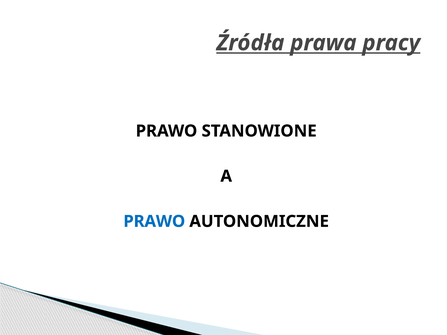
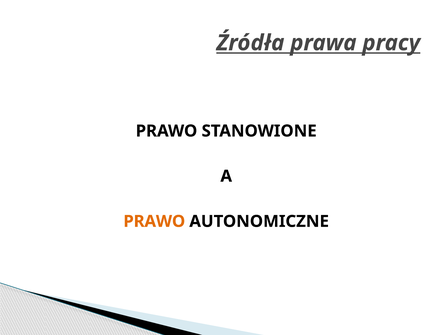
PRAWO colour: blue -> orange (154, 222)
